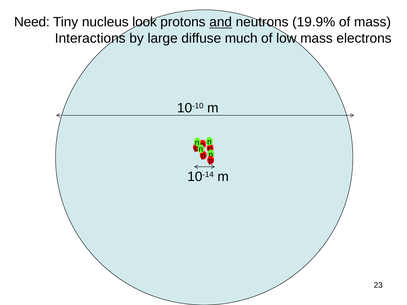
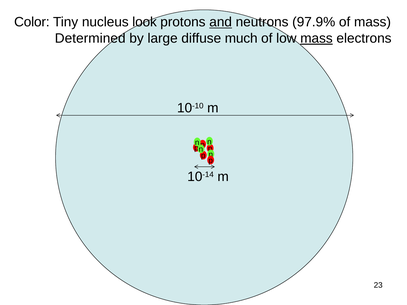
Need: Need -> Color (32, 22)
19.9%: 19.9% -> 97.9% (314, 22)
Interactions: Interactions -> Determined (90, 38)
mass underline: none -> present (316, 38)
